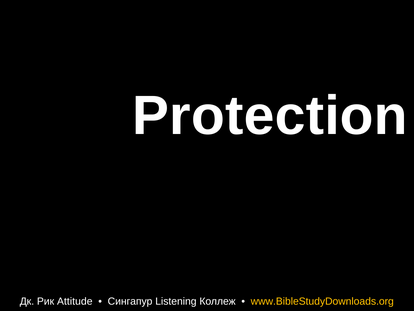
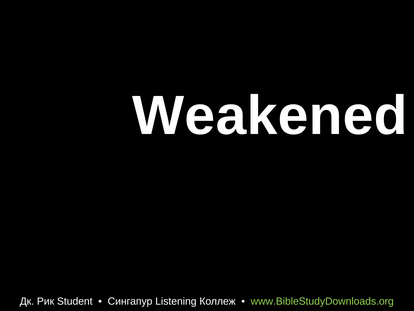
Protection: Protection -> Weakened (270, 116)
Attitude: Attitude -> Student (75, 301)
www.BibleStudyDownloads.org colour: yellow -> light green (322, 301)
